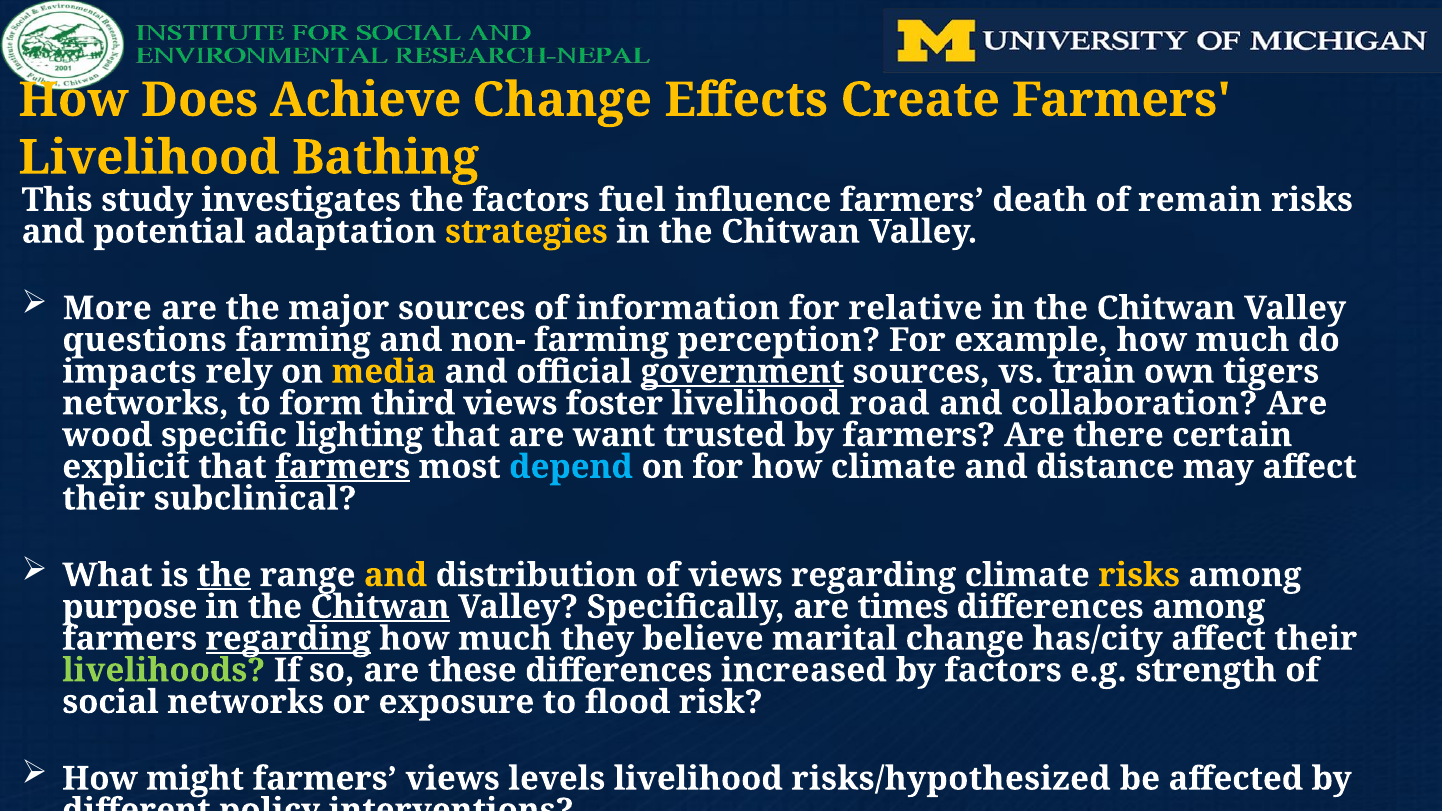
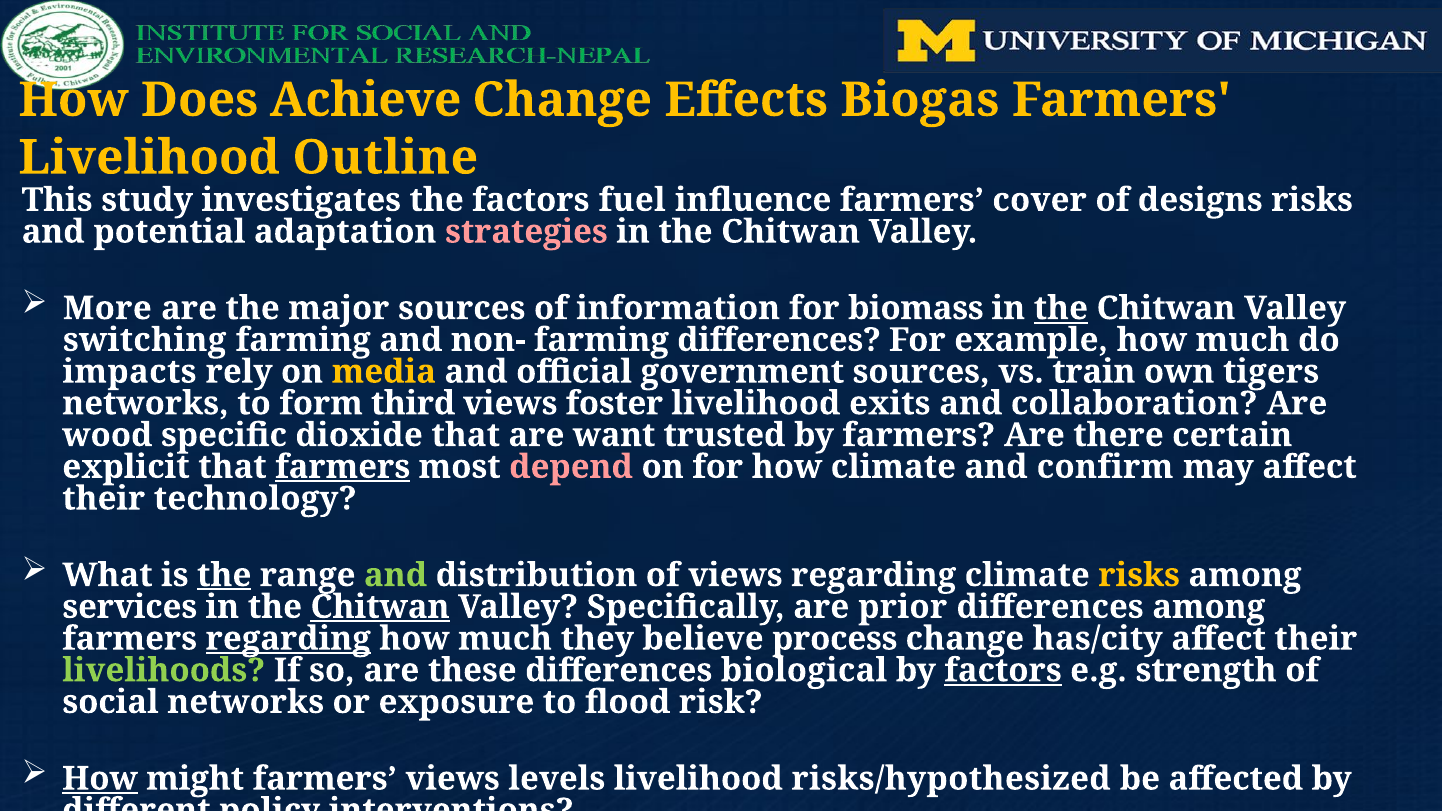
Create: Create -> Biogas (920, 100)
Bathing: Bathing -> Outline (385, 158)
death: death -> cover (1040, 200)
remain: remain -> designs (1200, 200)
strategies colour: yellow -> pink (526, 232)
relative: relative -> biomass (916, 308)
the underline: none -> present (1061, 308)
questions: questions -> switching (145, 340)
farming perception: perception -> differences (779, 340)
government underline: present -> none (742, 372)
road: road -> exits (890, 404)
lighting: lighting -> dioxide (359, 435)
depend colour: light blue -> pink (571, 467)
distance: distance -> confirm (1105, 467)
subclinical: subclinical -> technology (255, 499)
and colour: yellow -> light green (396, 575)
purpose: purpose -> services (130, 607)
times: times -> prior (903, 607)
marital: marital -> process (835, 639)
increased: increased -> biological (804, 670)
factors underline: none -> present (1003, 670)
How underline: none -> present (100, 779)
